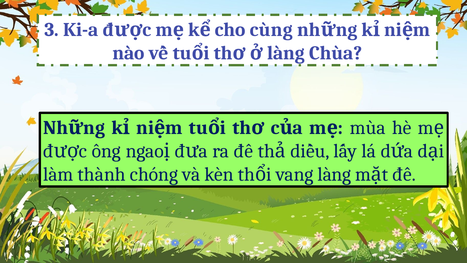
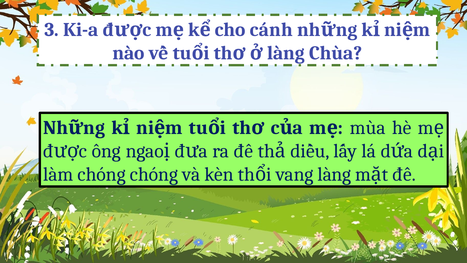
cùng: cùng -> cánh (271, 30)
làm thành: thành -> chóng (102, 174)
